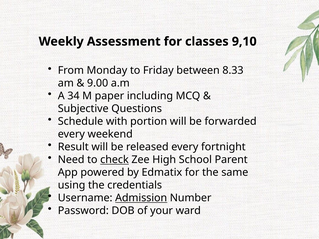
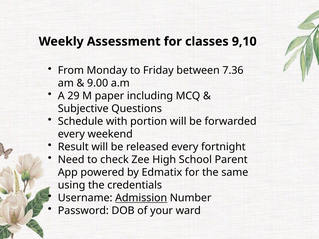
8.33: 8.33 -> 7.36 (233, 71)
34: 34 -> 29 (73, 96)
check underline: present -> none (114, 160)
